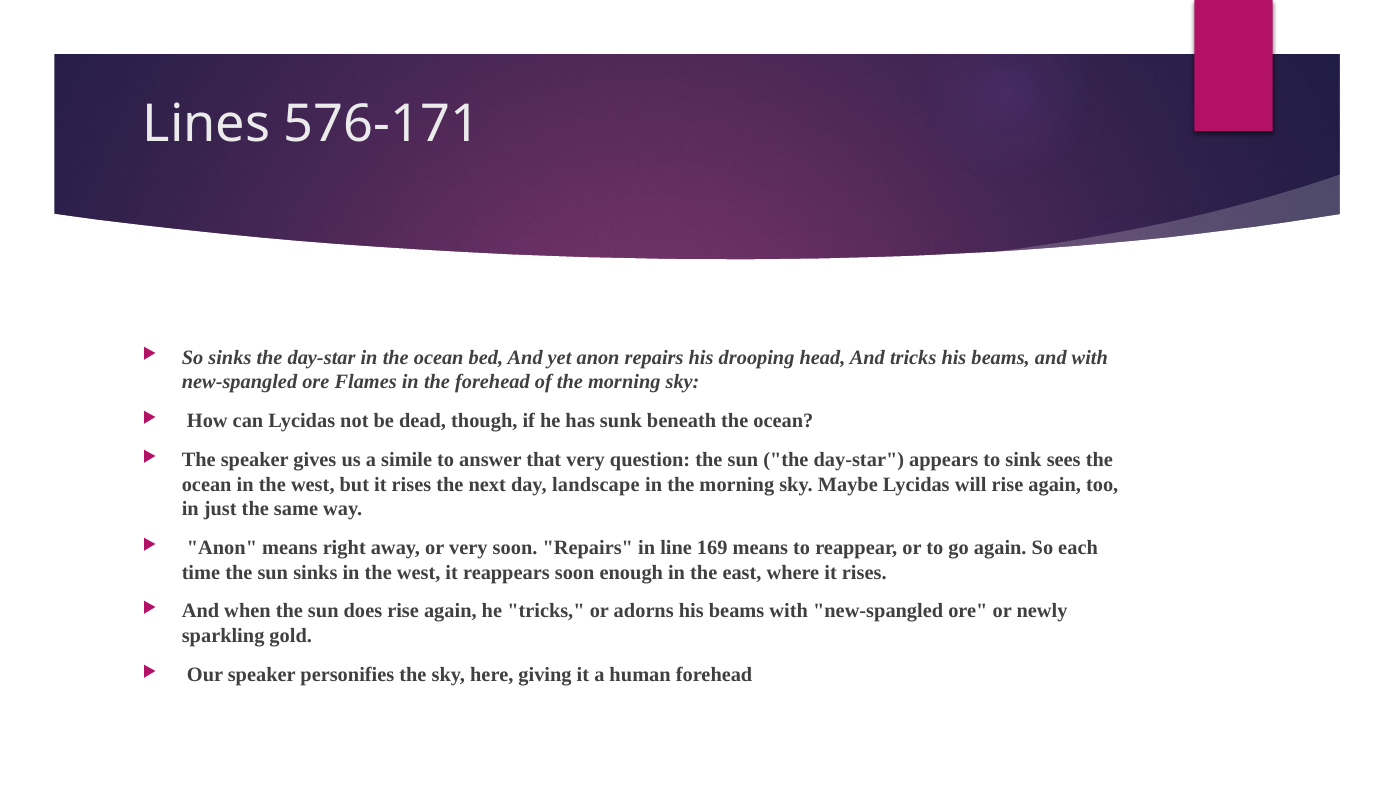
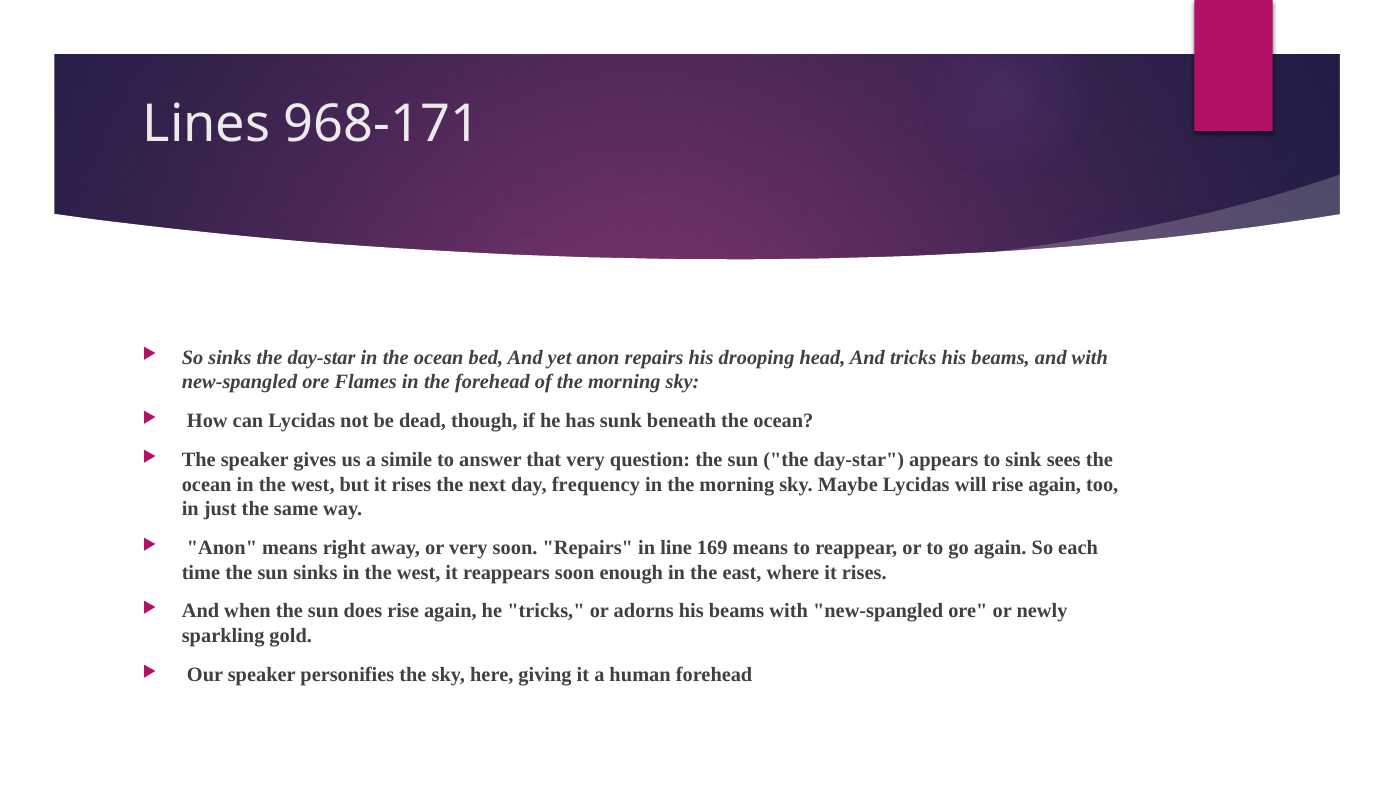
576-171: 576-171 -> 968-171 (382, 124)
landscape: landscape -> frequency (596, 484)
